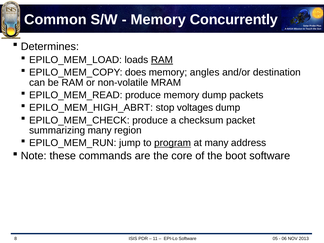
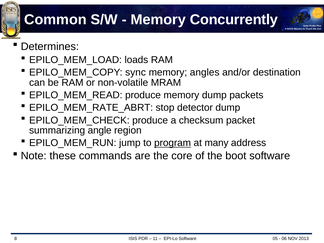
RAM underline: present -> none (162, 60)
does: does -> sync (136, 72)
EPILO_MEM_HIGH_ABRT: EPILO_MEM_HIGH_ABRT -> EPILO_MEM_RATE_ABRT (91, 108)
voltages: voltages -> detector (195, 108)
summarizing many: many -> angle (100, 130)
